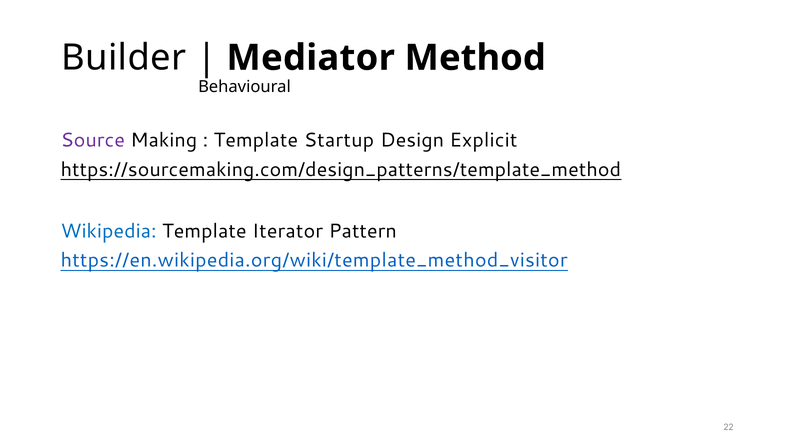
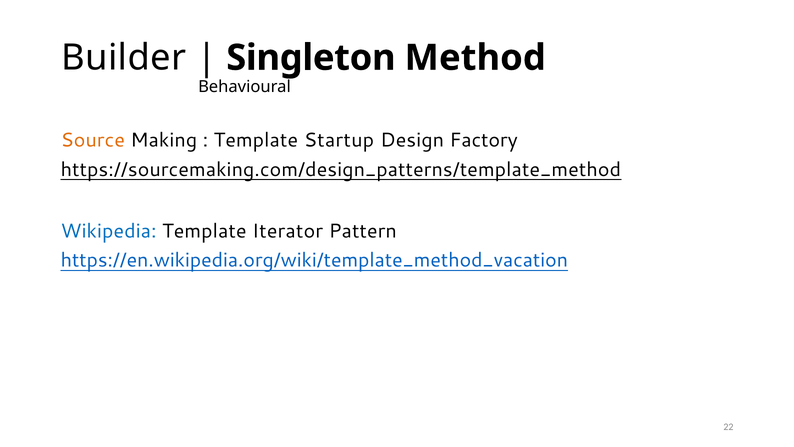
Mediator: Mediator -> Singleton (311, 58)
Source colour: purple -> orange (93, 140)
Explicit: Explicit -> Factory (484, 140)
https://en.wikipedia.org/wiki/template_method_visitor: https://en.wikipedia.org/wiki/template_method_visitor -> https://en.wikipedia.org/wiki/template_method_vacation (314, 260)
